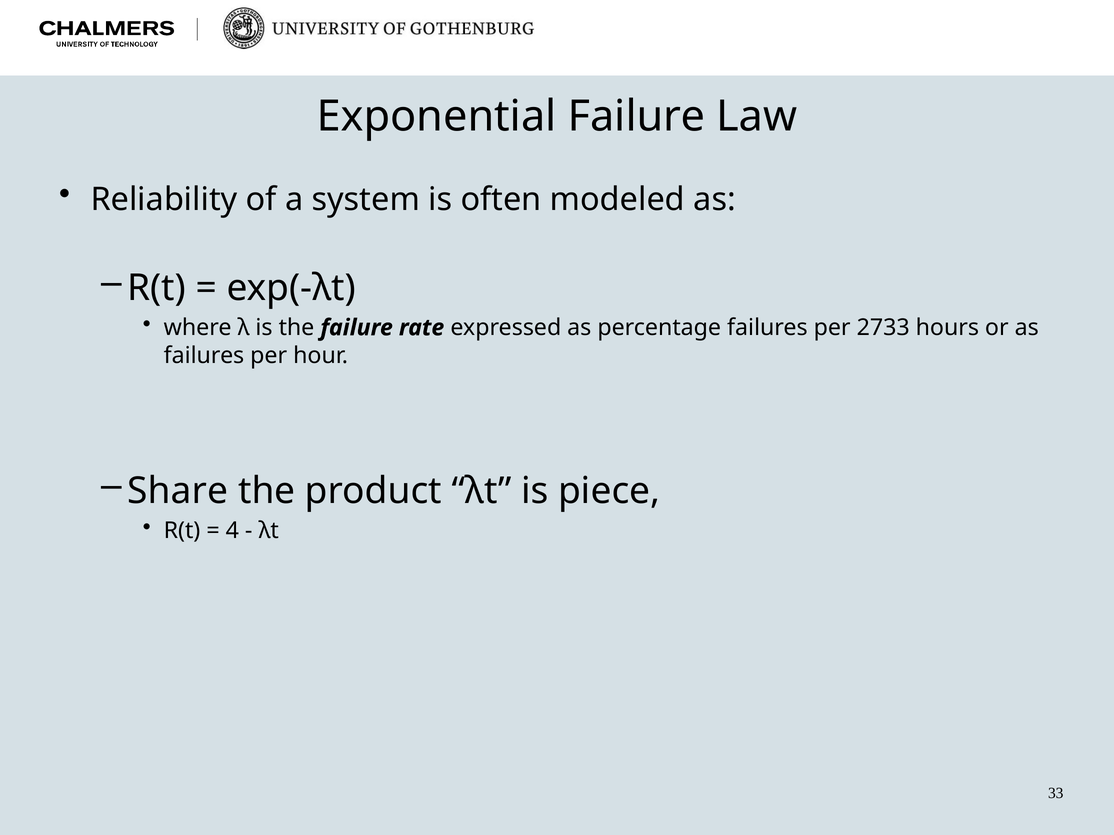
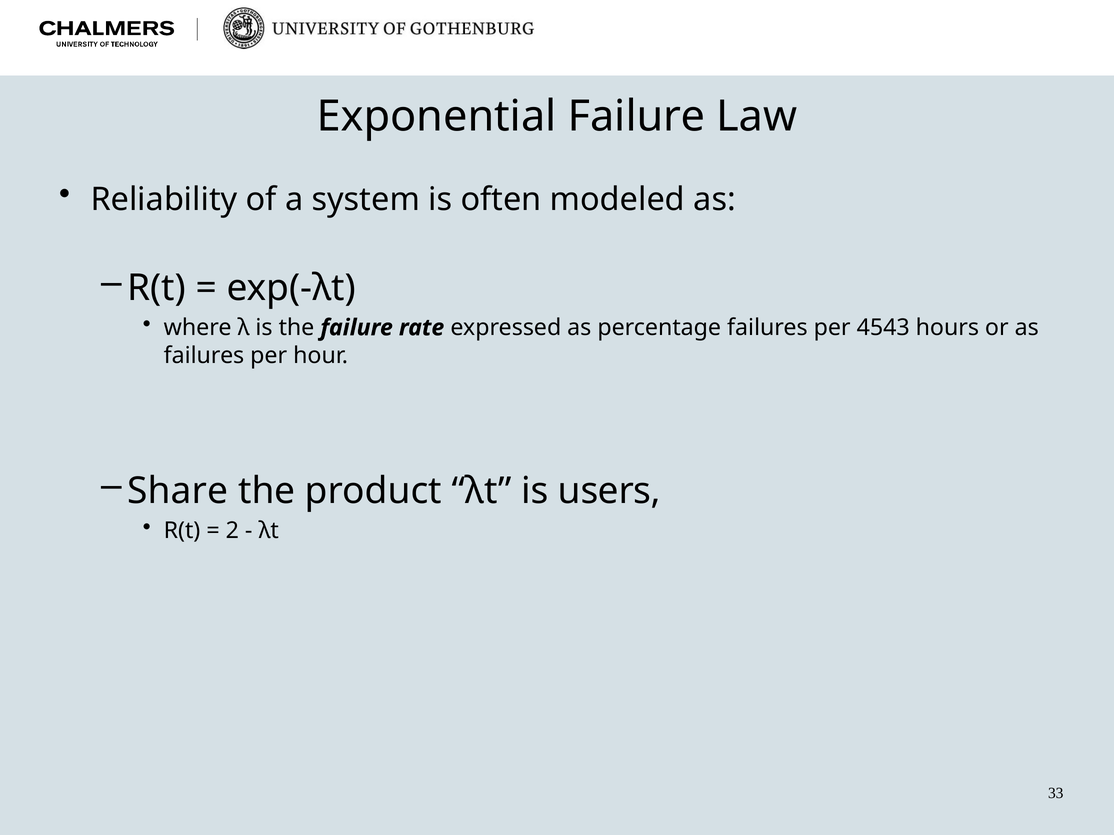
2733: 2733 -> 4543 (883, 328)
piece: piece -> users (609, 491)
4: 4 -> 2 (232, 531)
